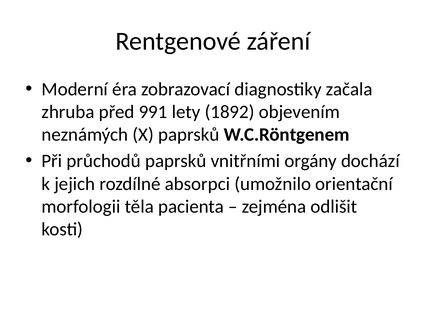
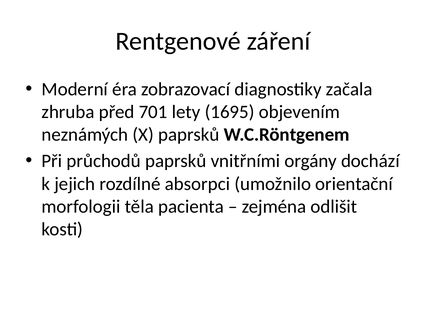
991: 991 -> 701 (153, 112)
1892: 1892 -> 1695 (230, 112)
